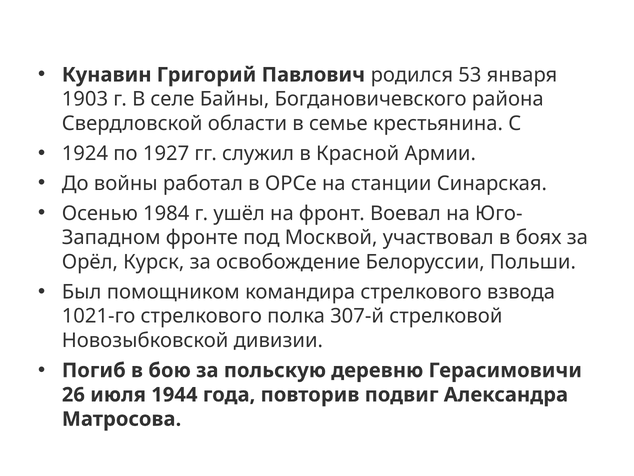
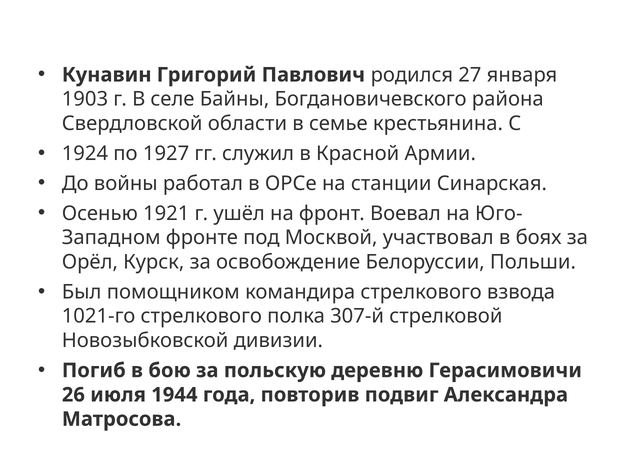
53: 53 -> 27 (470, 75)
1984: 1984 -> 1921 (166, 213)
